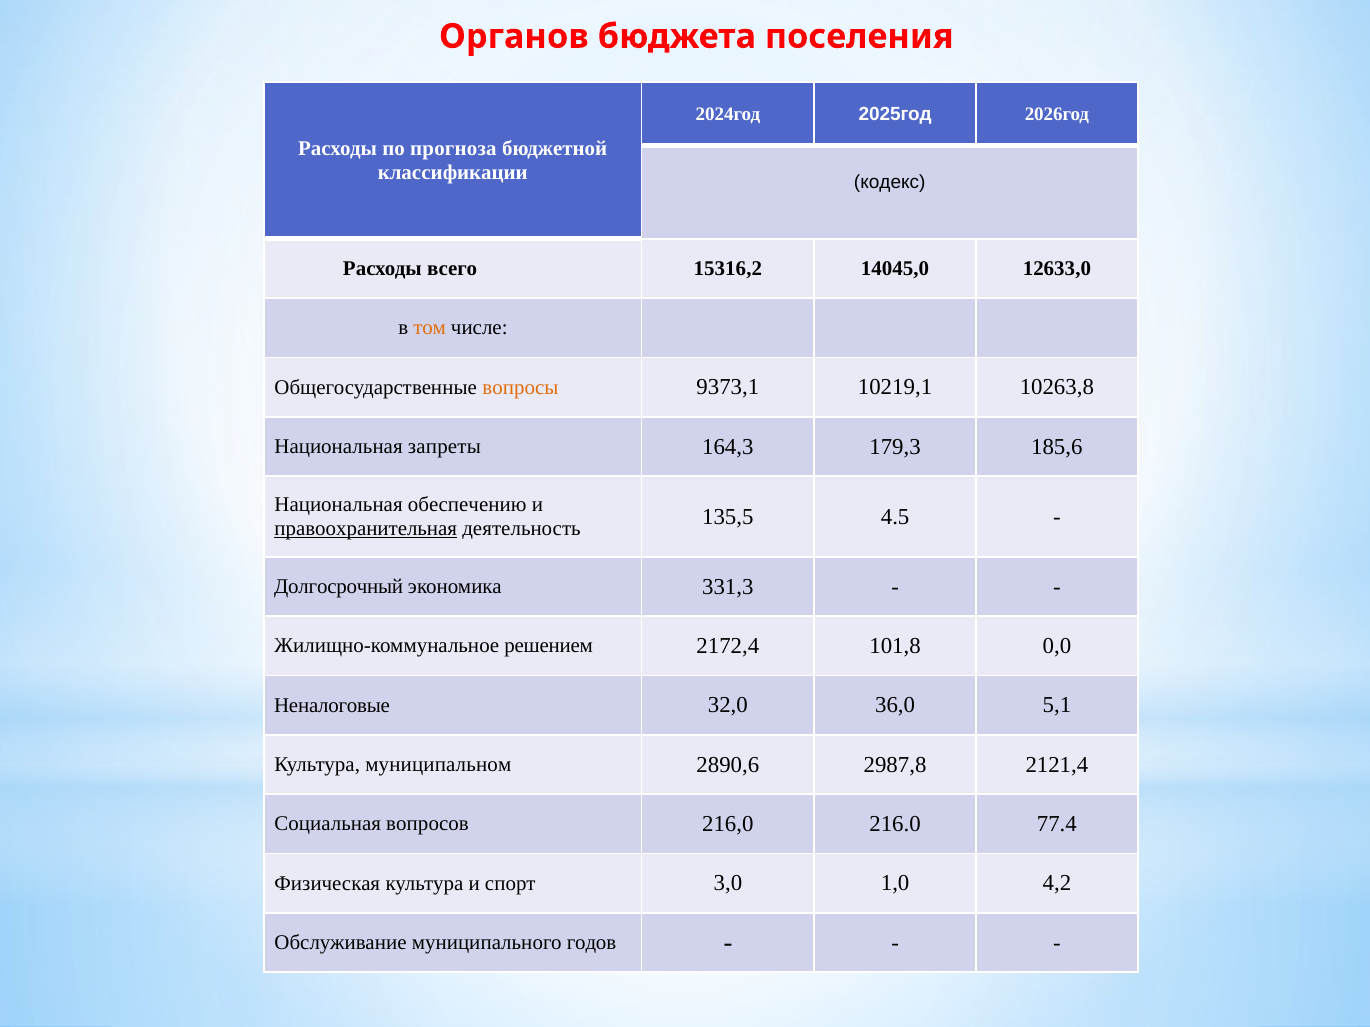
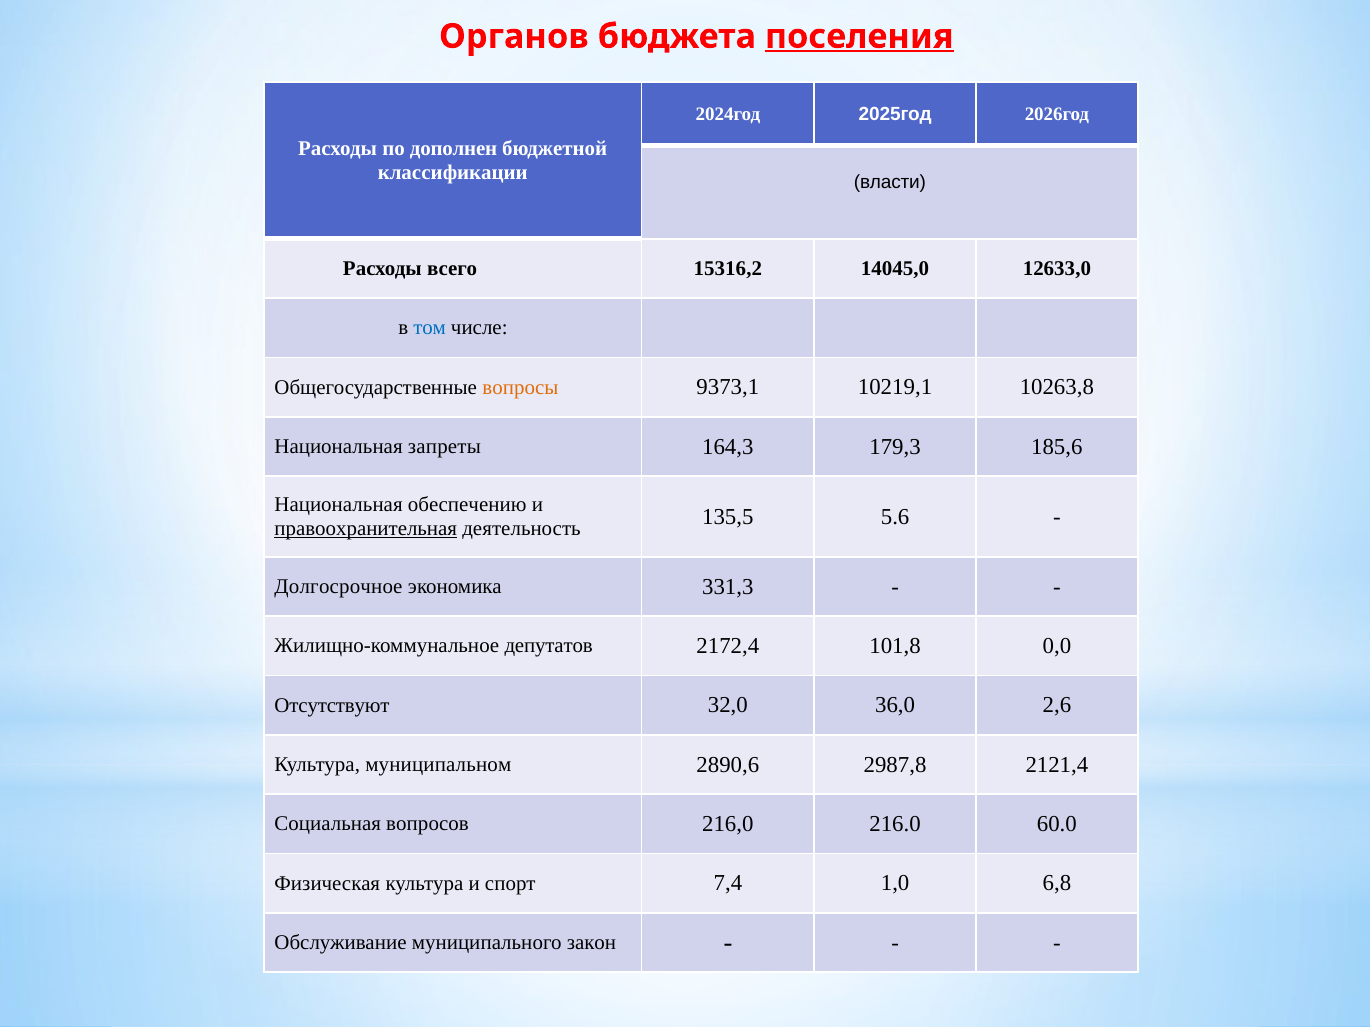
поселения underline: none -> present (859, 36)
прогноза: прогноза -> дополнен (454, 149)
кодекс: кодекс -> власти (890, 182)
том colour: orange -> blue (430, 328)
4.5: 4.5 -> 5.6 (895, 517)
Долгосрочный: Долгосрочный -> Долгосрочное (338, 587)
решением: решением -> депутатов (549, 646)
Неналоговые: Неналоговые -> Отсутствуют (332, 706)
5,1: 5,1 -> 2,6 (1057, 706)
77.4: 77.4 -> 60.0 (1057, 824)
3,0: 3,0 -> 7,4 (728, 884)
4,2: 4,2 -> 6,8 (1057, 884)
годов: годов -> закон (591, 943)
